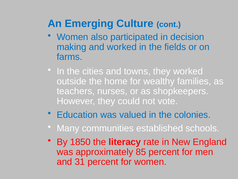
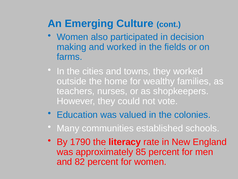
1850: 1850 -> 1790 (80, 142)
31: 31 -> 82 (80, 161)
